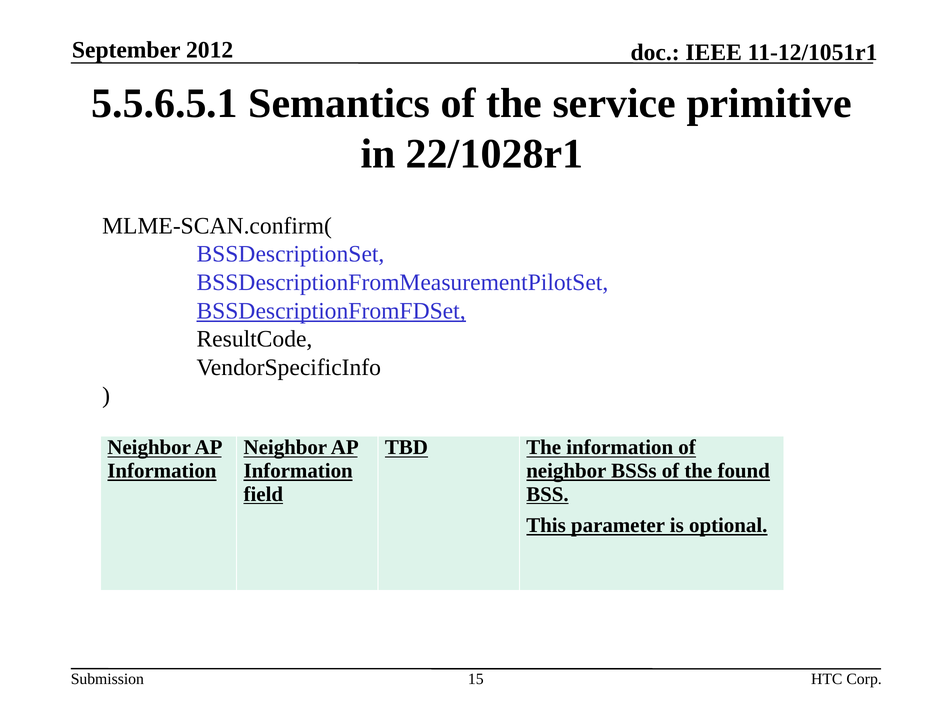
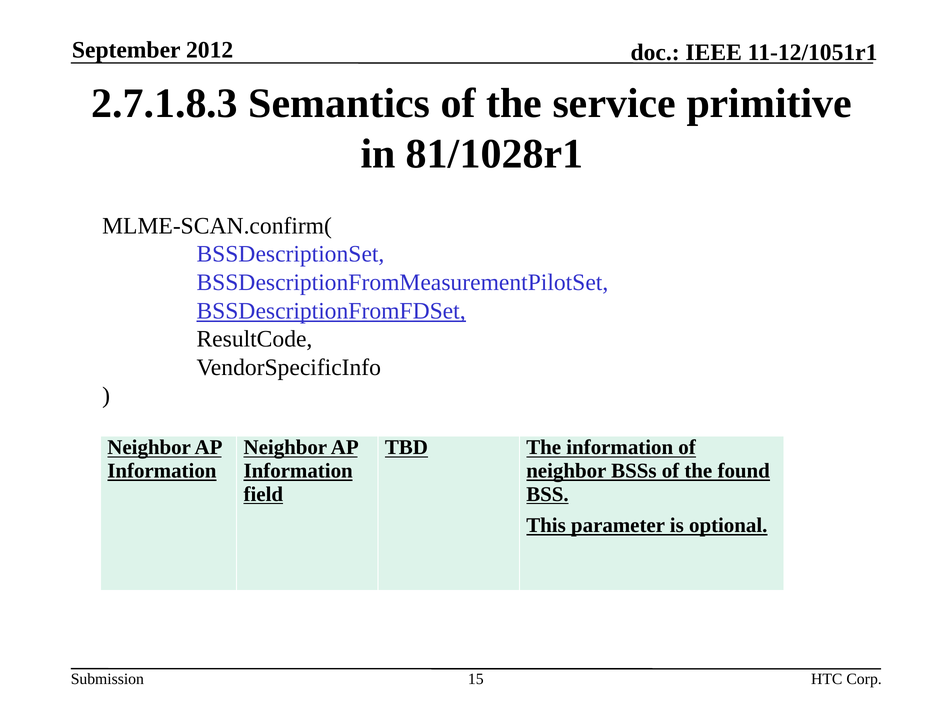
5.5.6.5.1: 5.5.6.5.1 -> 2.7.1.8.3 (165, 104)
22/1028r1: 22/1028r1 -> 81/1028r1 (495, 154)
